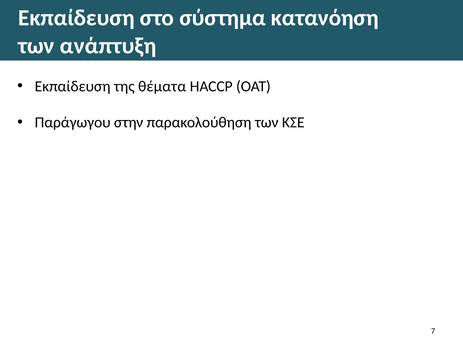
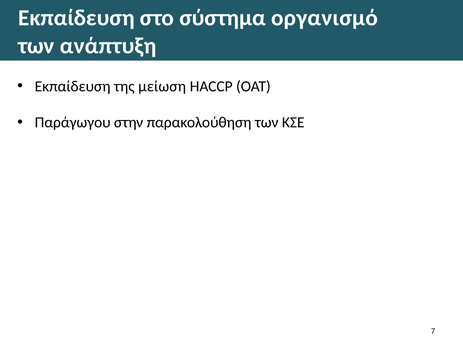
κατανόηση: κατανόηση -> οργανισμό (325, 18)
θέματα: θέματα -> μείωση (162, 86)
